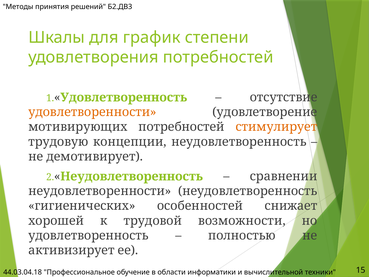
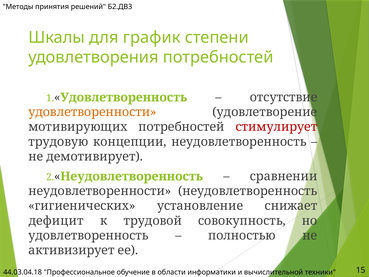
стимулирует colour: orange -> red (276, 127)
особенностей: особенностей -> установление (200, 206)
хорошей: хорошей -> дефицит (56, 220)
возможности: возможности -> совокупность (242, 220)
